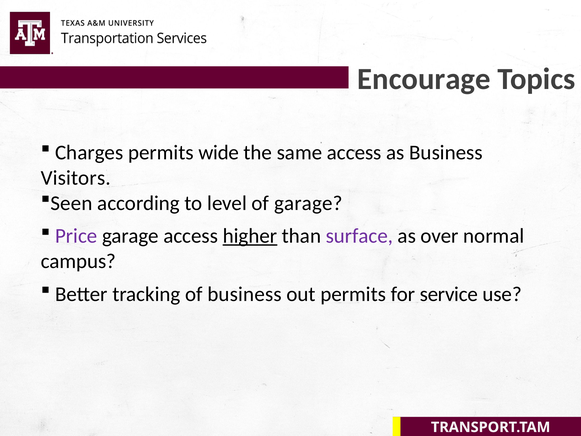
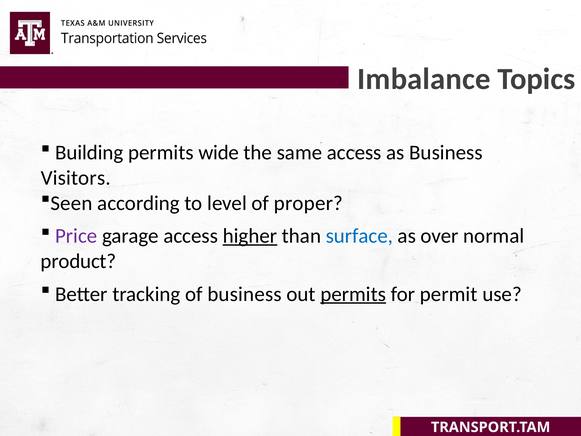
Encourage: Encourage -> Imbalance (424, 79)
Charges: Charges -> Building (89, 153)
of garage: garage -> proper (308, 203)
surface colour: purple -> blue (359, 236)
campus: campus -> product (78, 261)
permits underline: none -> present (353, 294)
service: service -> permit (449, 294)
